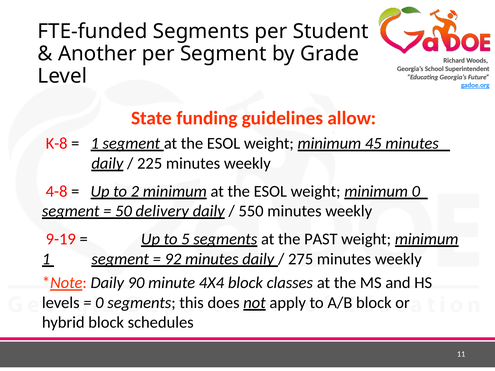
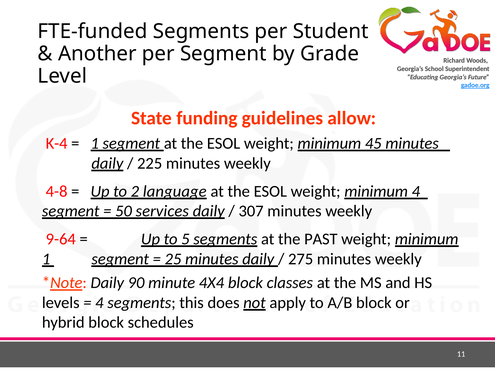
K-8: K-8 -> K-4 (57, 144)
2 minimum: minimum -> language (175, 191)
minimum 0: 0 -> 4 (416, 191)
delivery: delivery -> services (162, 211)
550: 550 -> 307 (251, 211)
9-19: 9-19 -> 9-64 (61, 239)
92: 92 -> 25 (173, 259)
0: 0 -> 4 (99, 303)
